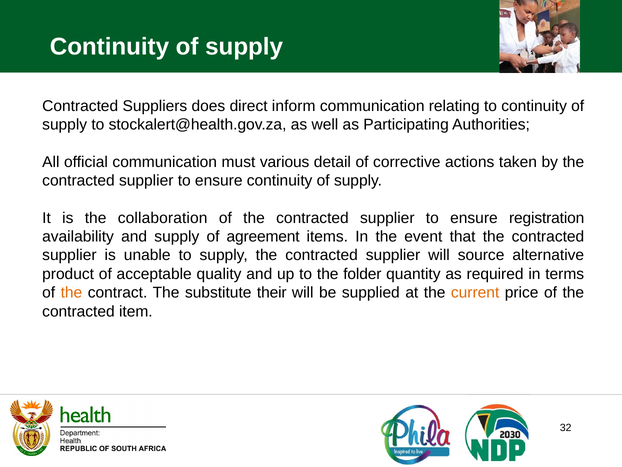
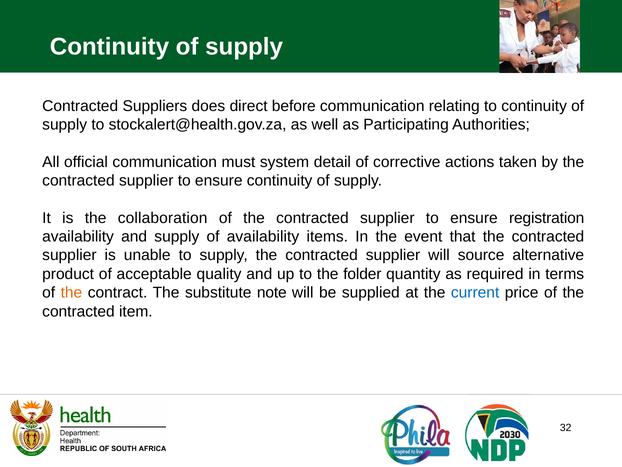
inform: inform -> before (294, 106)
various: various -> system (285, 162)
of agreement: agreement -> availability (263, 236)
their: their -> note (272, 292)
current colour: orange -> blue (475, 292)
